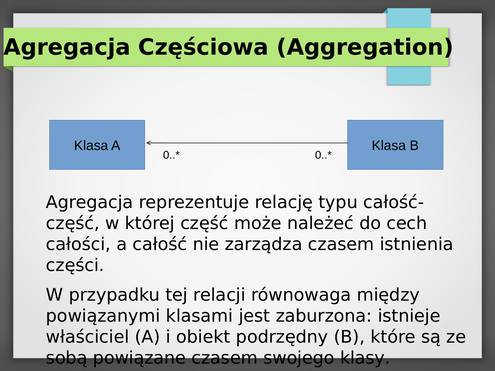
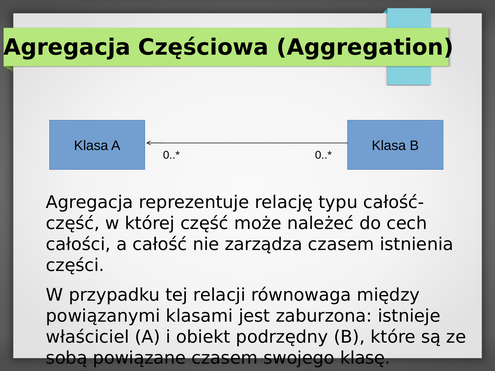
klasy: klasy -> klasę (365, 358)
